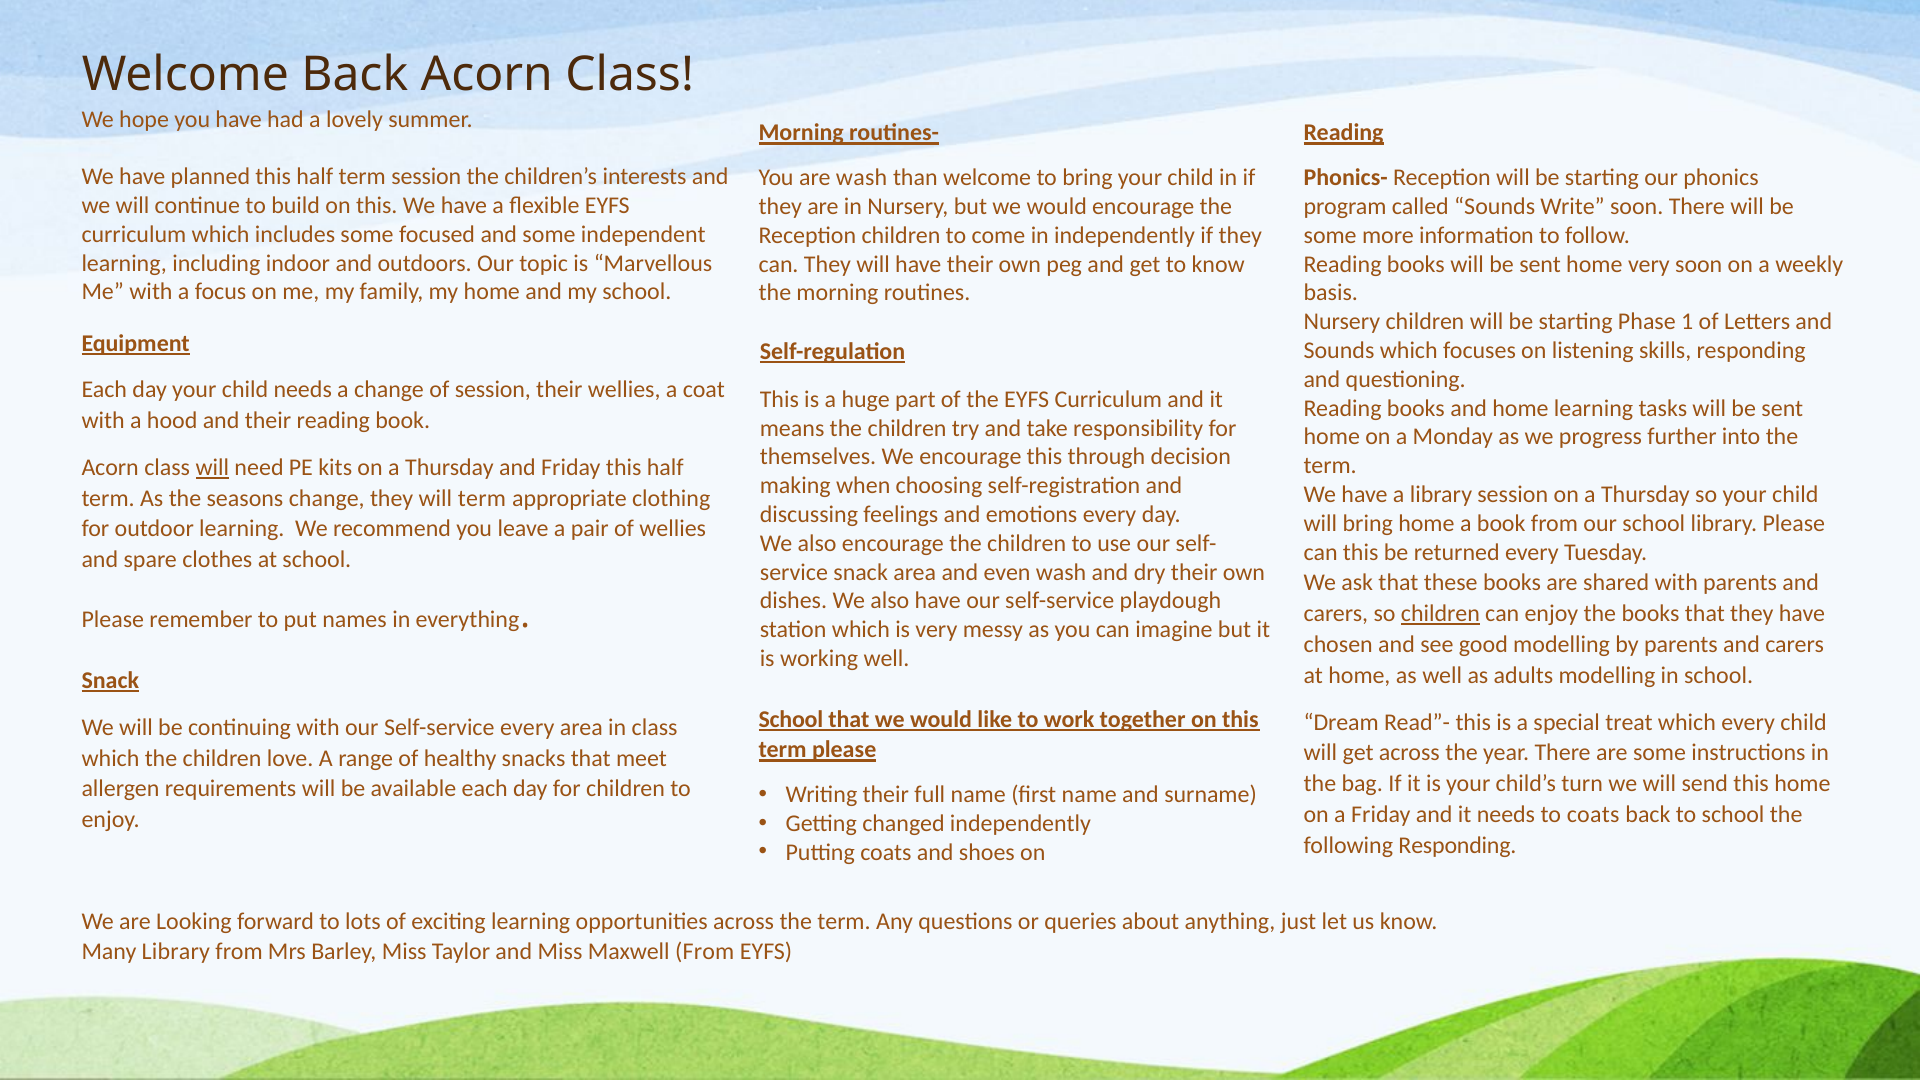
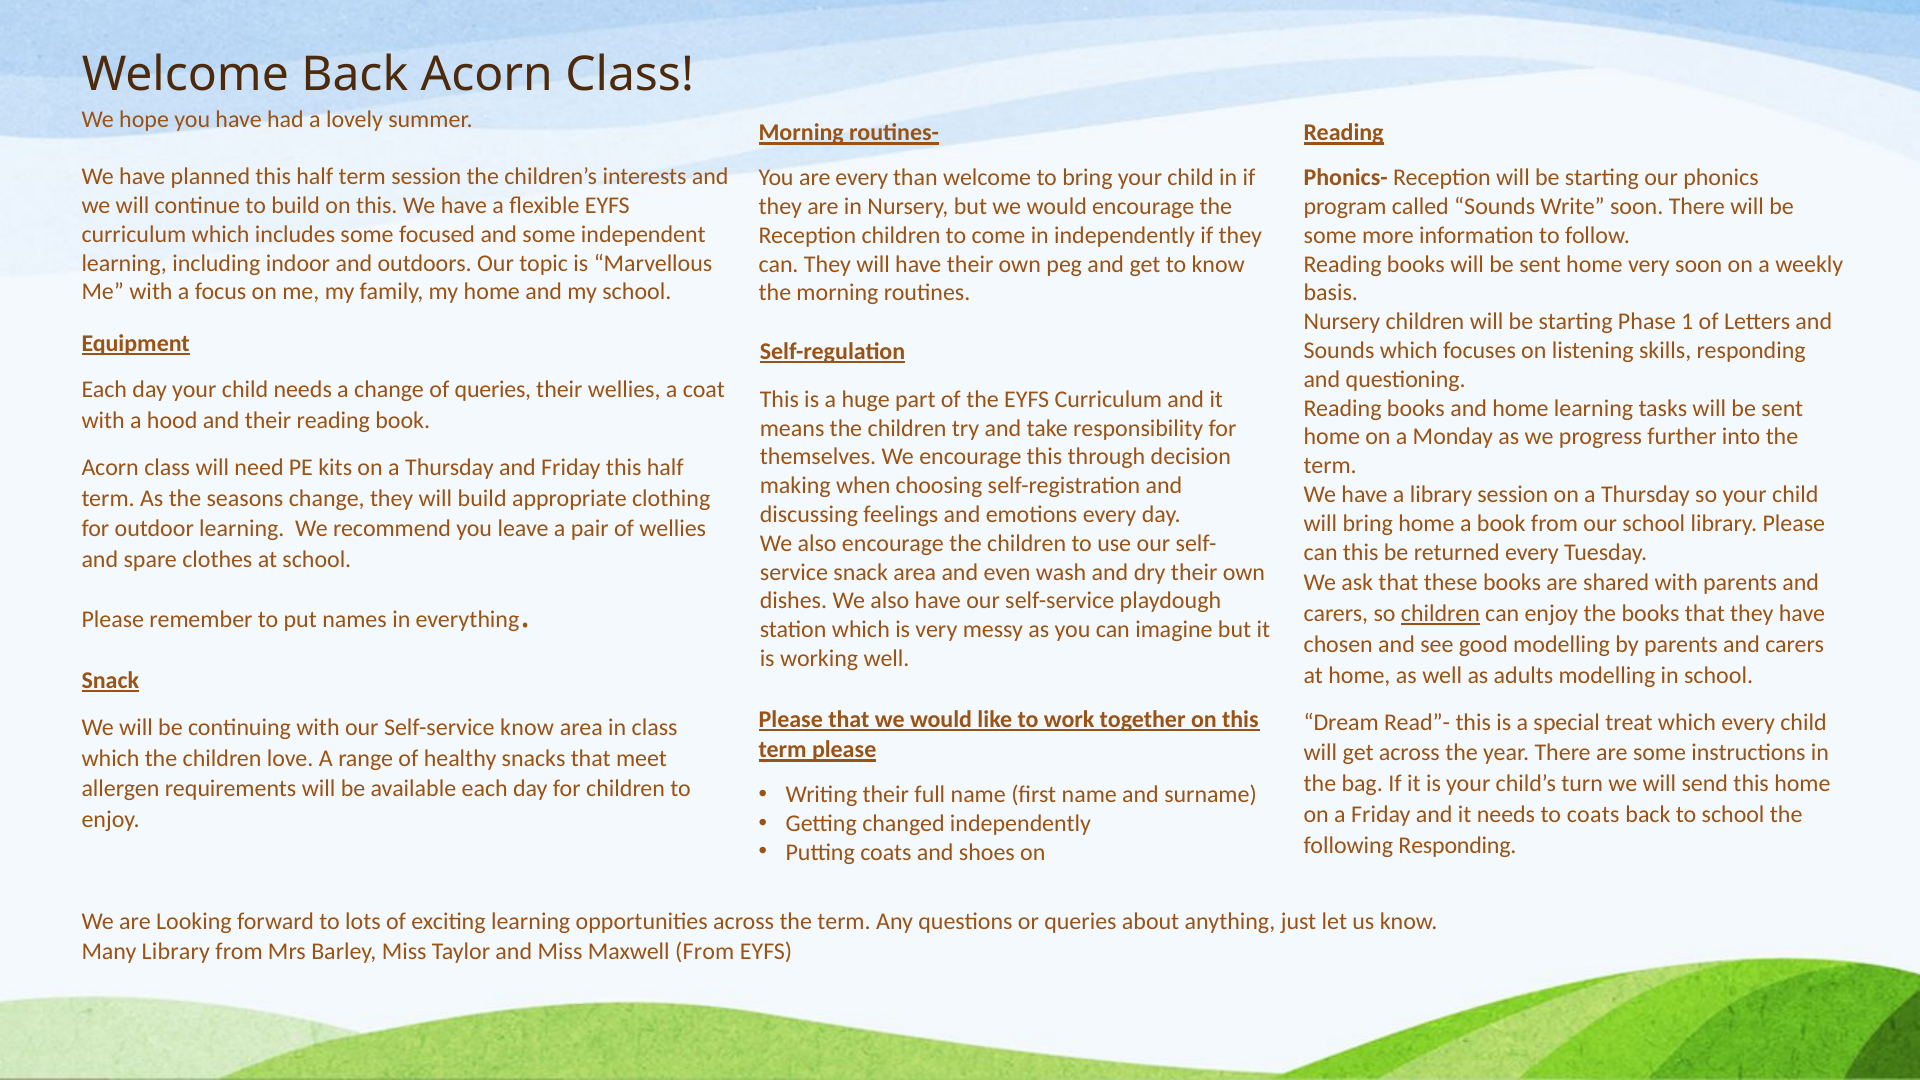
are wash: wash -> every (862, 178)
of session: session -> queries (493, 390)
will underline: present -> none (212, 468)
will term: term -> build (482, 498)
School: School -> Please (791, 719)
Self-service every: every -> know (527, 727)
